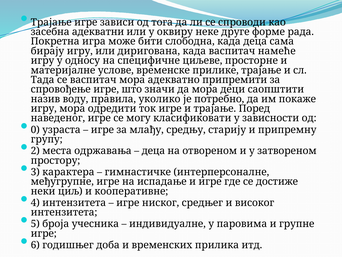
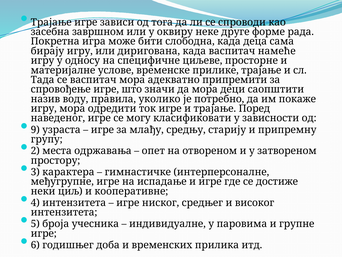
адекватни: адекватни -> завршном (98, 32)
0: 0 -> 9 (35, 129)
деца: деца -> опет (153, 151)
